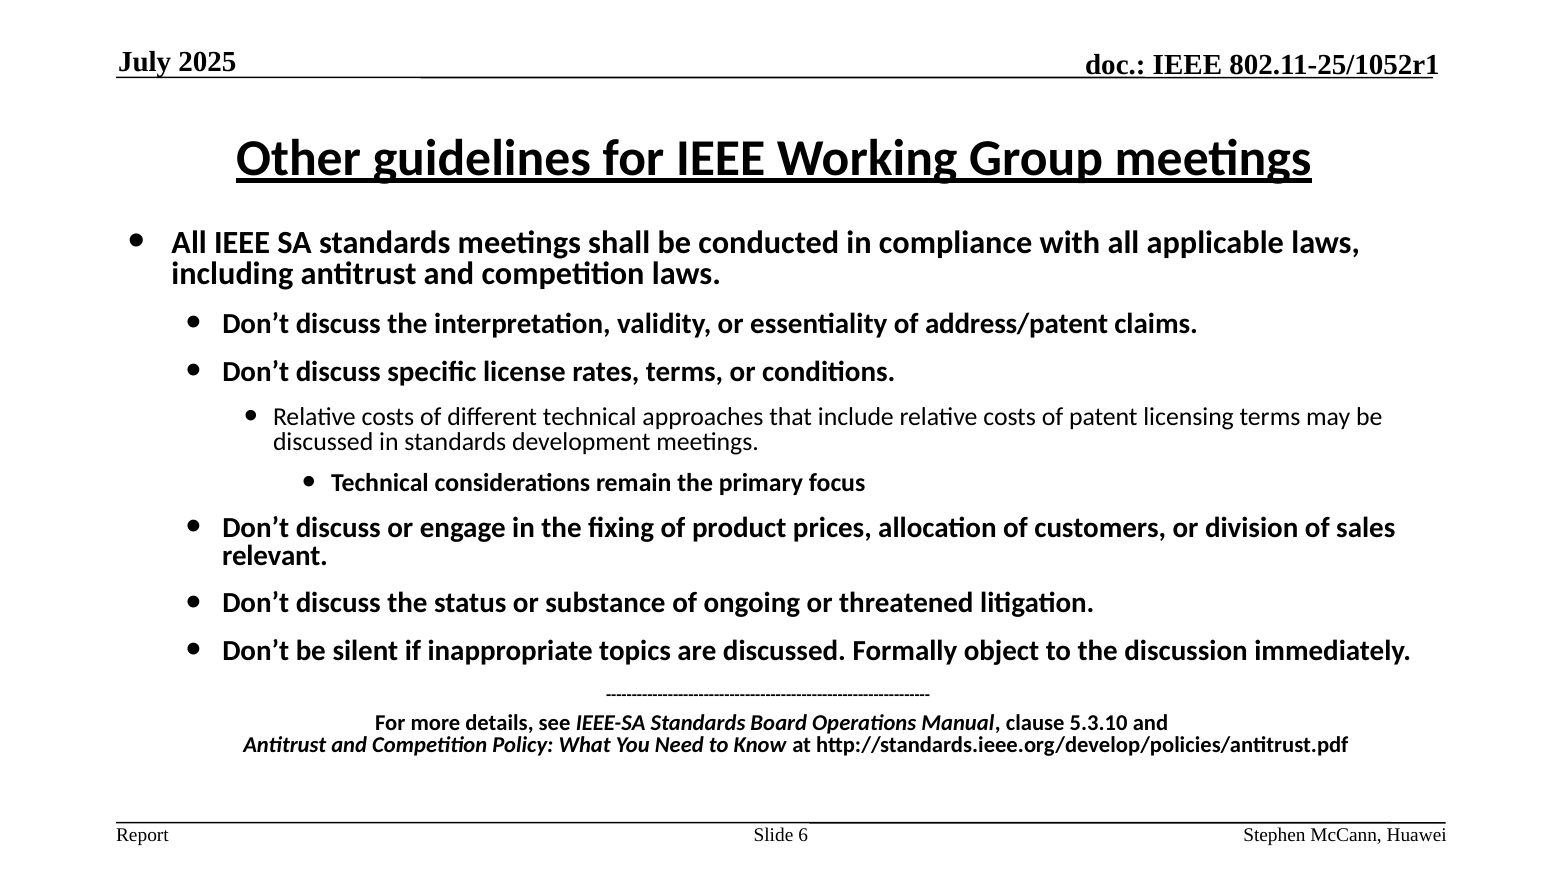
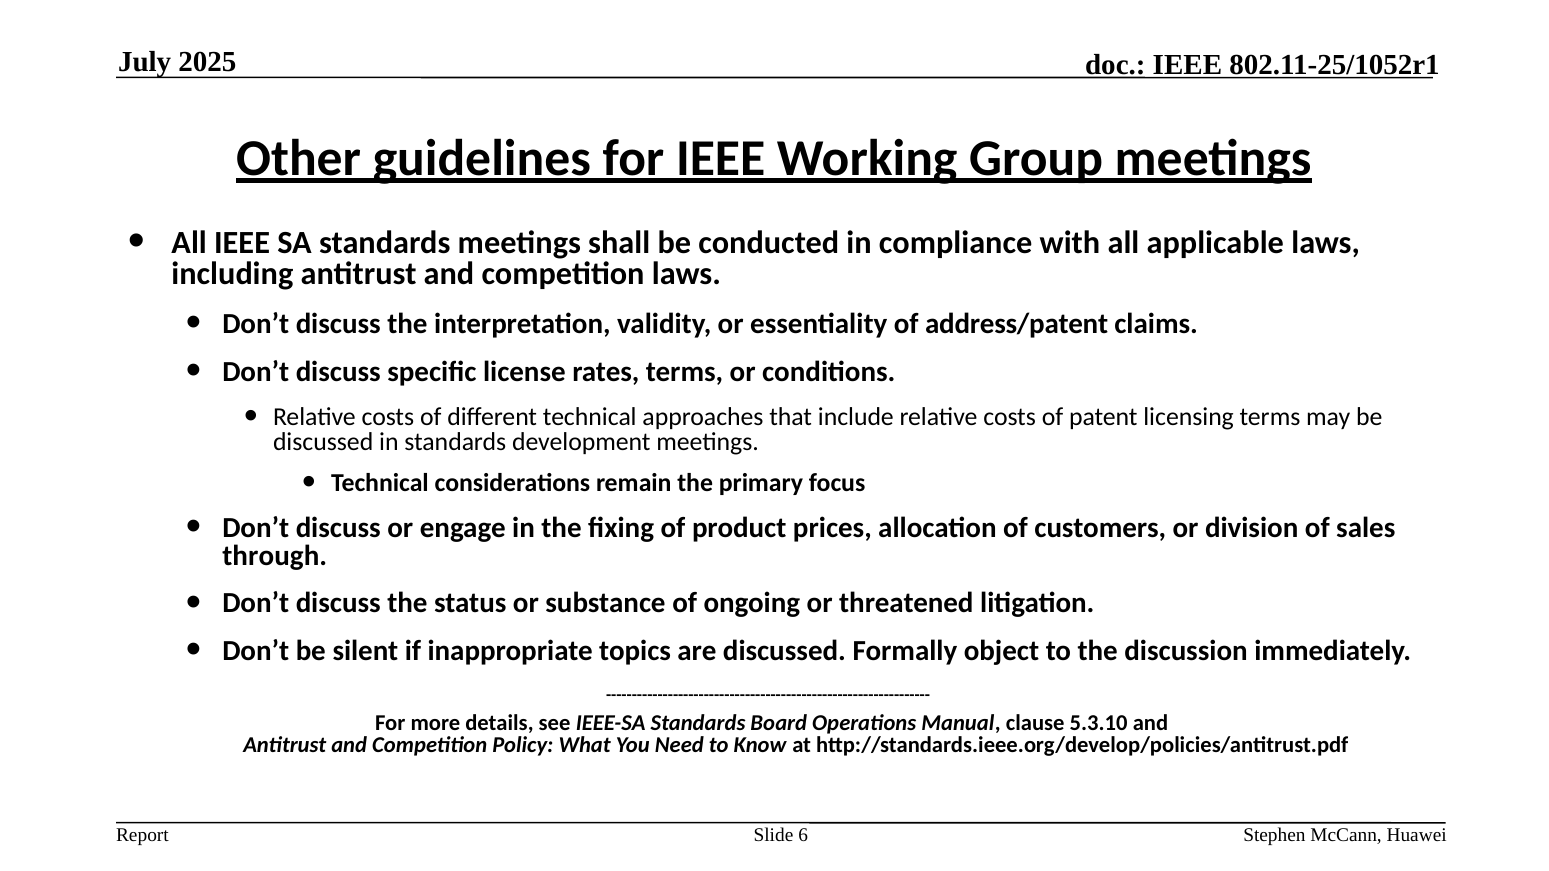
relevant: relevant -> through (275, 556)
